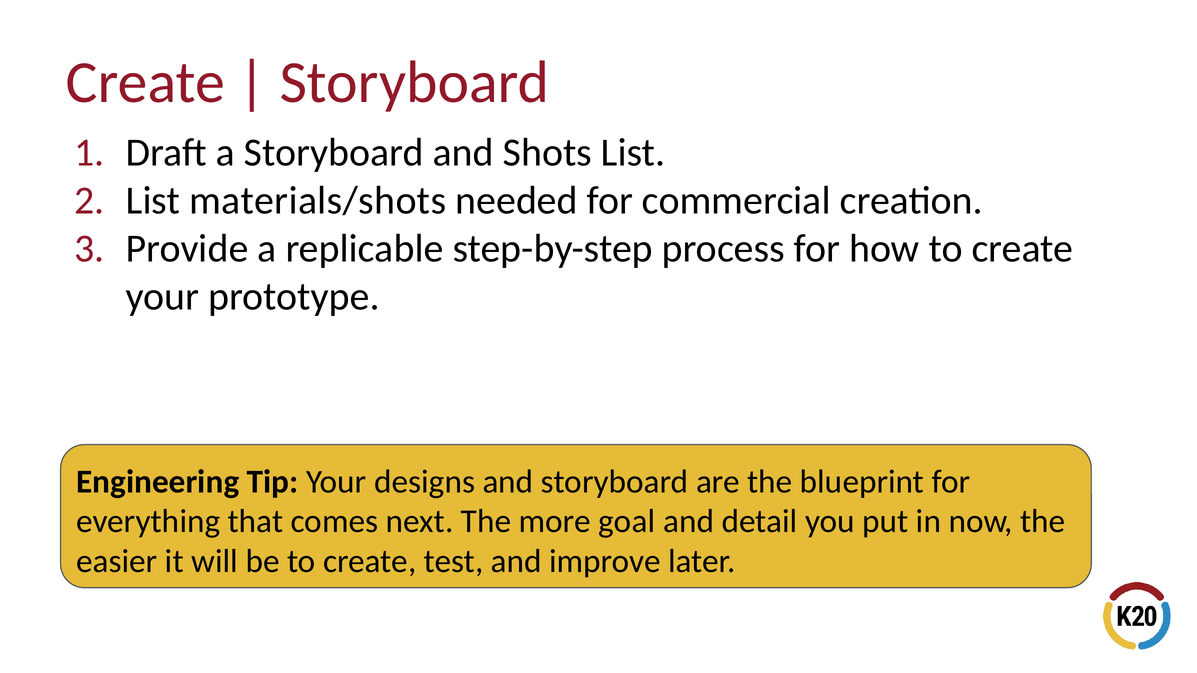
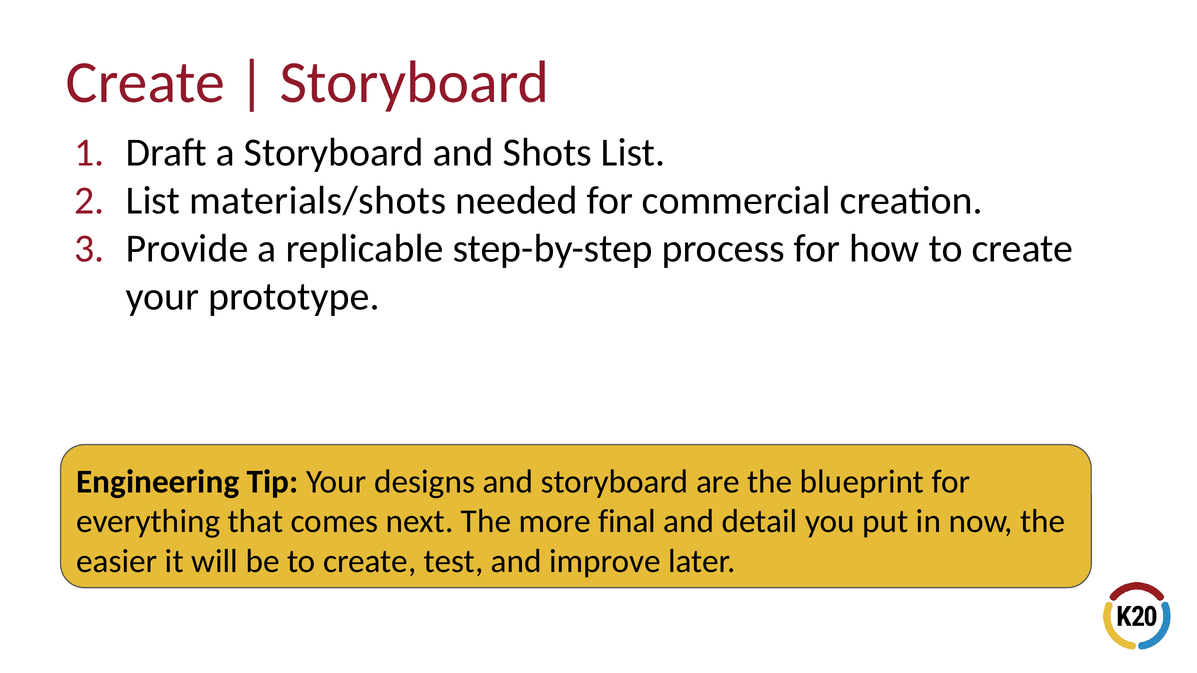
goal: goal -> final (627, 522)
